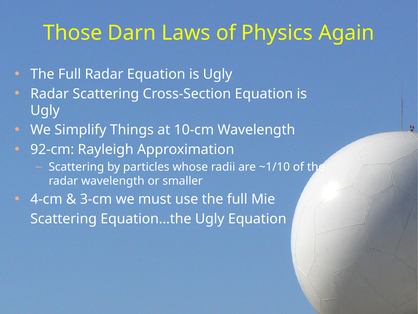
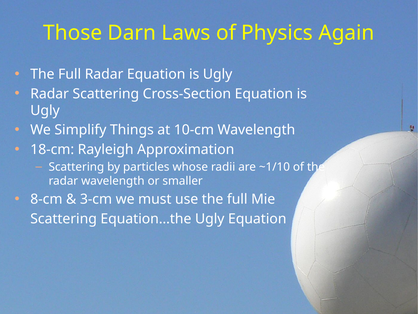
92-cm: 92-cm -> 18-cm (52, 149)
4-cm: 4-cm -> 8-cm (46, 199)
